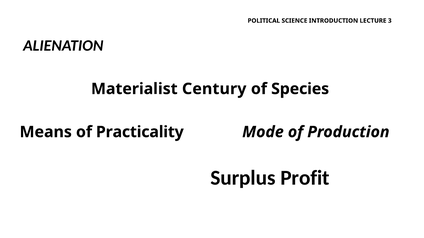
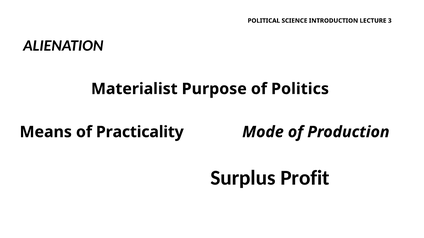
Century: Century -> Purpose (214, 89)
Species: Species -> Politics (300, 89)
